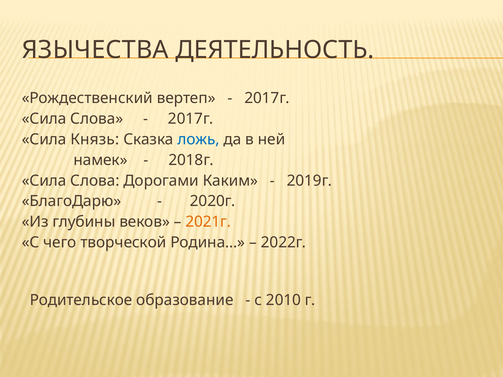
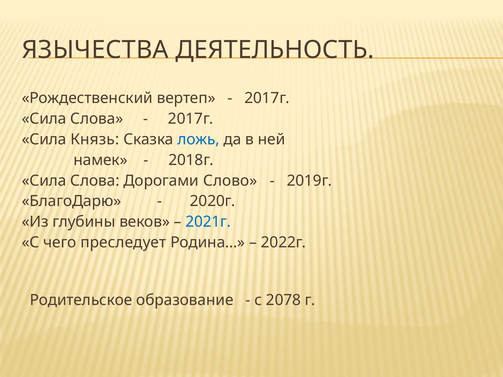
Каким: Каким -> Слово (230, 181)
2021г colour: orange -> blue (208, 222)
творческой: творческой -> преследует (123, 243)
2010: 2010 -> 2078 (284, 300)
